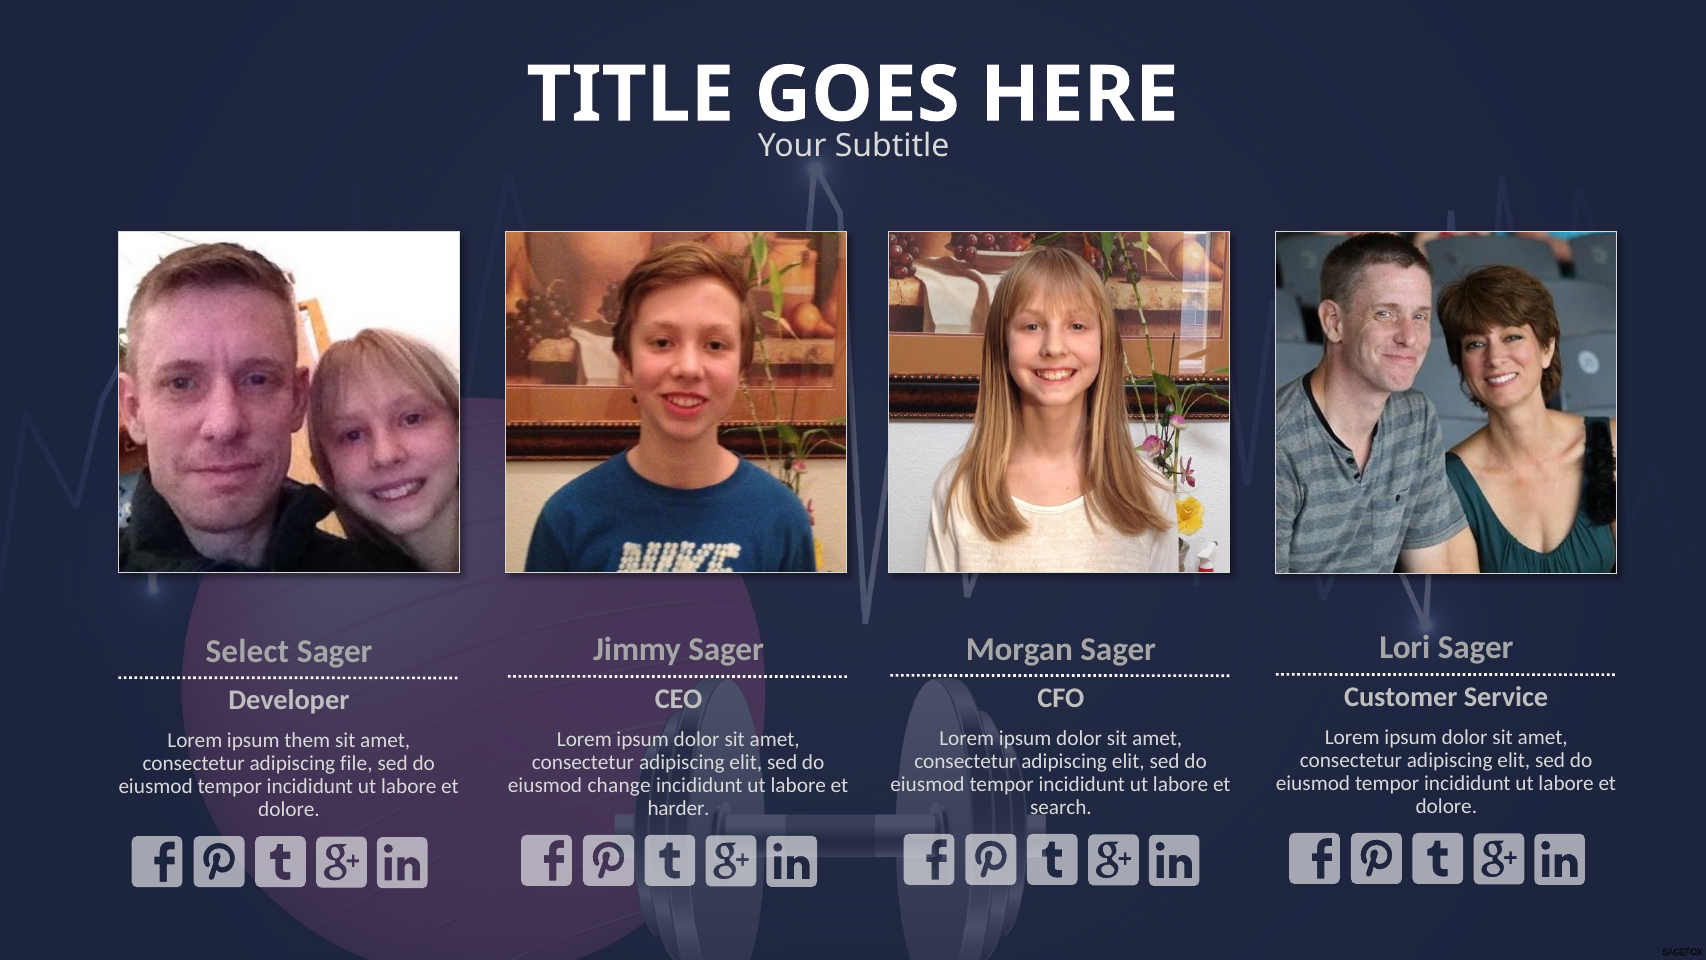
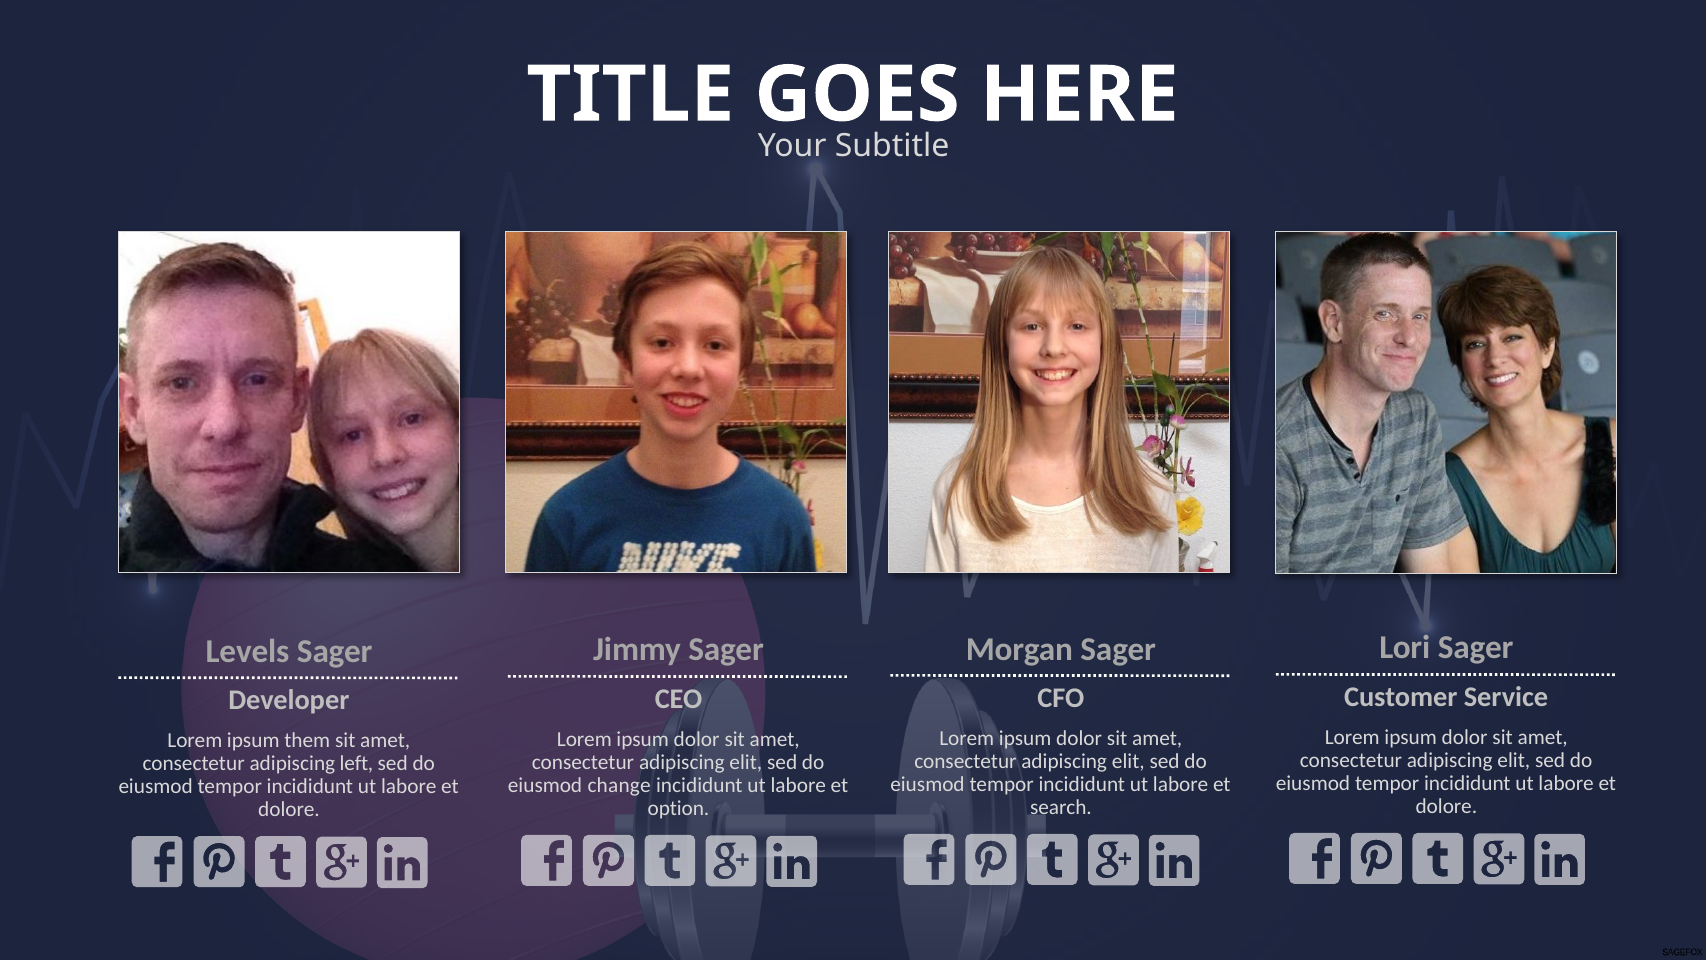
Select: Select -> Levels (247, 651)
file: file -> left (357, 763)
harder: harder -> option (678, 808)
